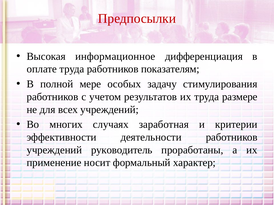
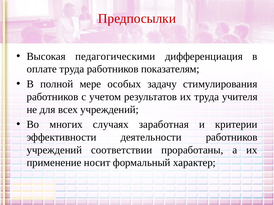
информационное: информационное -> педагогическими (115, 56)
размере: размере -> учителя (240, 97)
руководитель: руководитель -> соответствии (122, 150)
